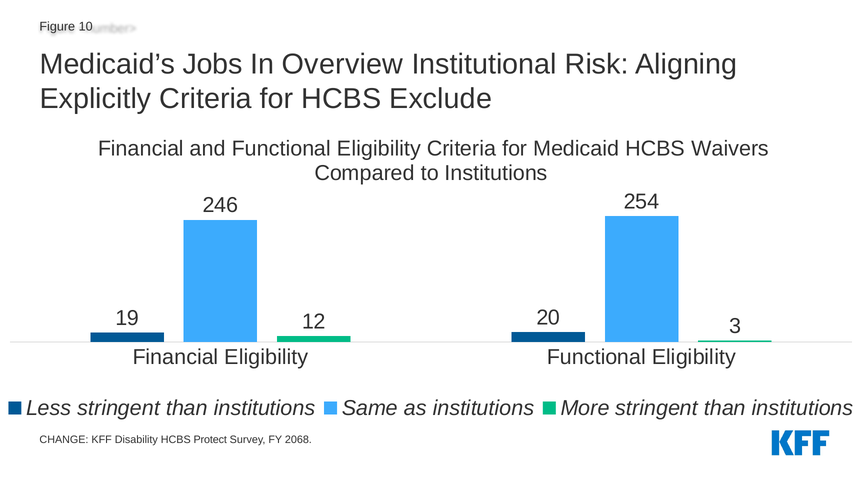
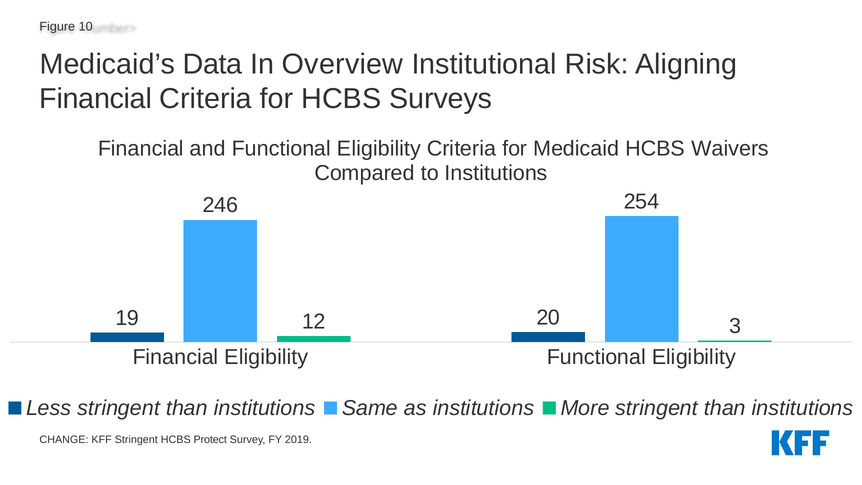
Jobs: Jobs -> Data (213, 64)
Explicitly: Explicitly -> Financial (96, 99)
Exclude: Exclude -> Surveys (441, 99)
KFF Disability: Disability -> Stringent (136, 440)
2068: 2068 -> 2019 (298, 440)
